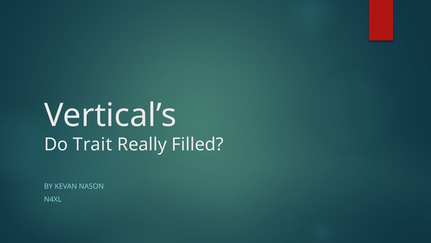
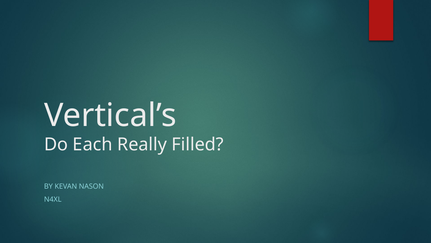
Trait: Trait -> Each (93, 144)
